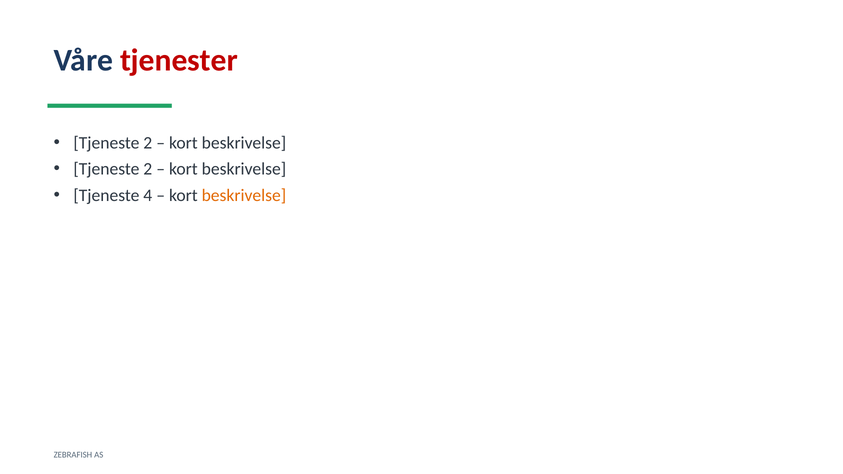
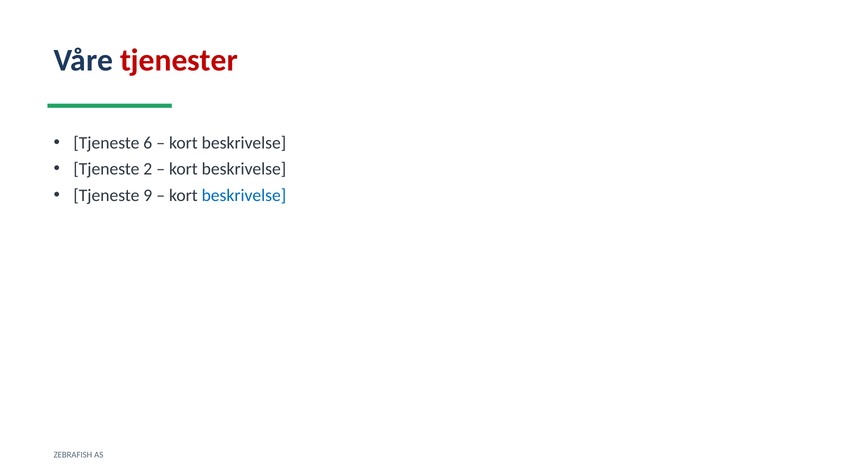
2: 2 -> 6 (148, 143)
4: 4 -> 9 (148, 195)
beskrivelse colour: orange -> blue (244, 195)
